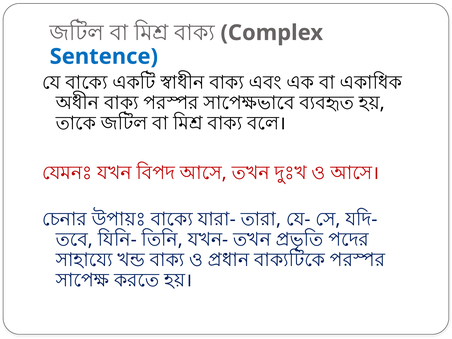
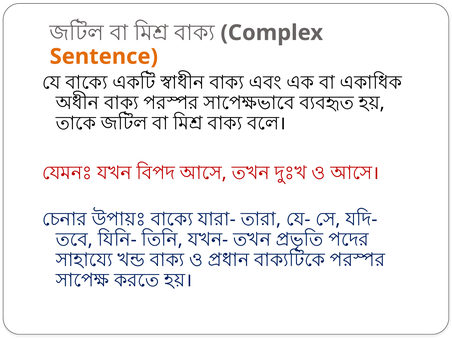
Sentence colour: blue -> orange (104, 57)
